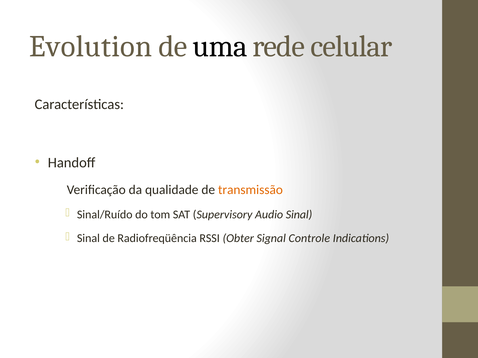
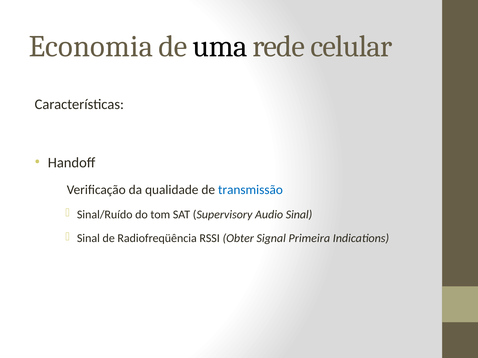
Evolution: Evolution -> Economia (91, 46)
transmissão colour: orange -> blue (250, 190)
Controle: Controle -> Primeira (309, 239)
